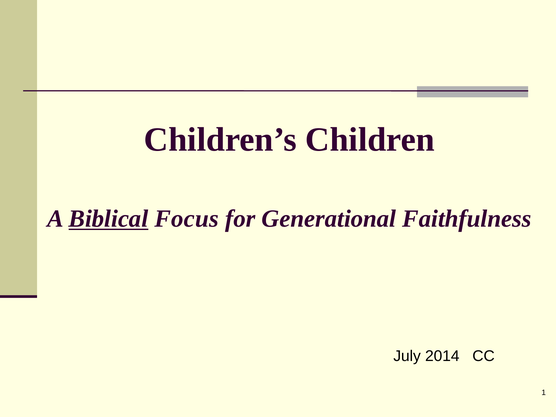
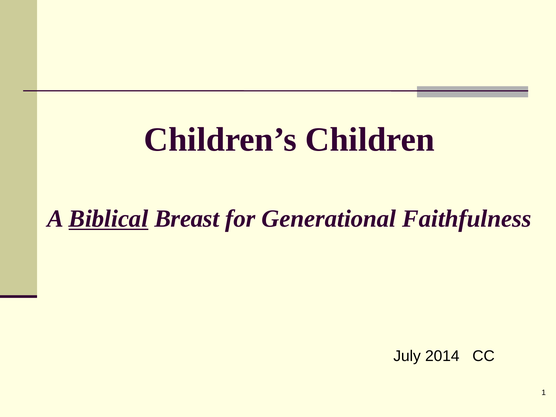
Focus: Focus -> Breast (187, 219)
